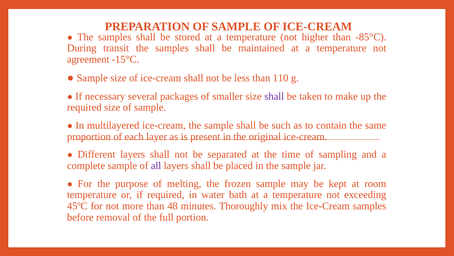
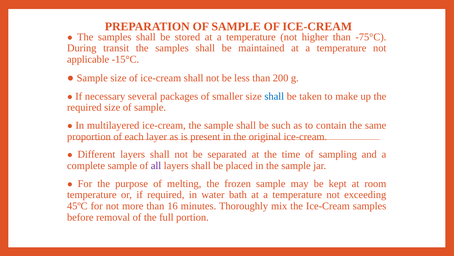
-85°C: -85°C -> -75°C (371, 37)
agreement: agreement -> applicable (88, 59)
110: 110 -> 200 (281, 78)
shall colour: purple -> blue (274, 96)
48: 48 -> 16 (173, 206)
